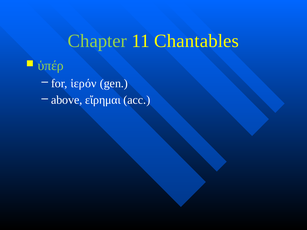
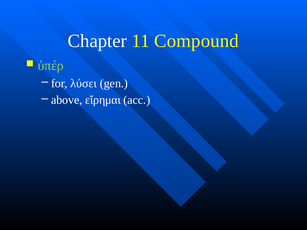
Chapter colour: light green -> white (97, 41)
Chantables: Chantables -> Compound (197, 41)
ἱερόν: ἱερόν -> λύσει (84, 83)
